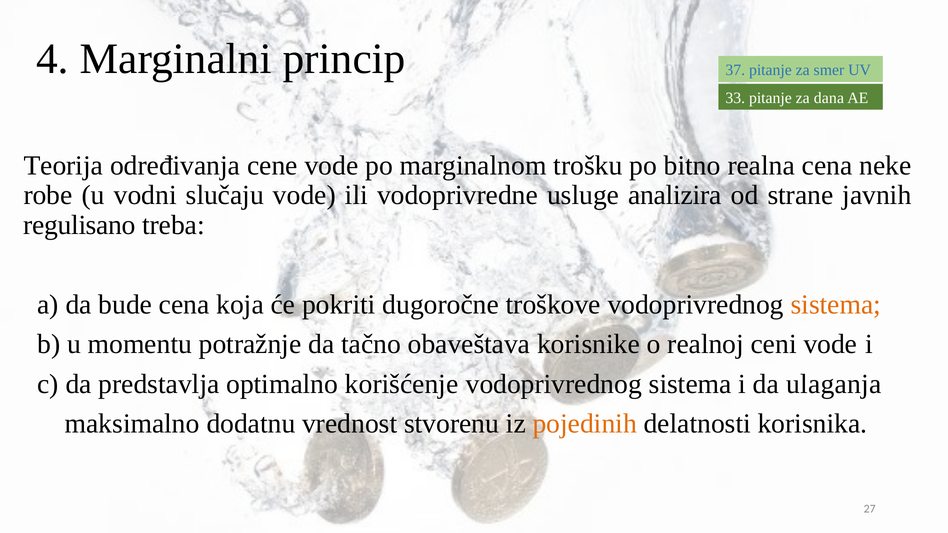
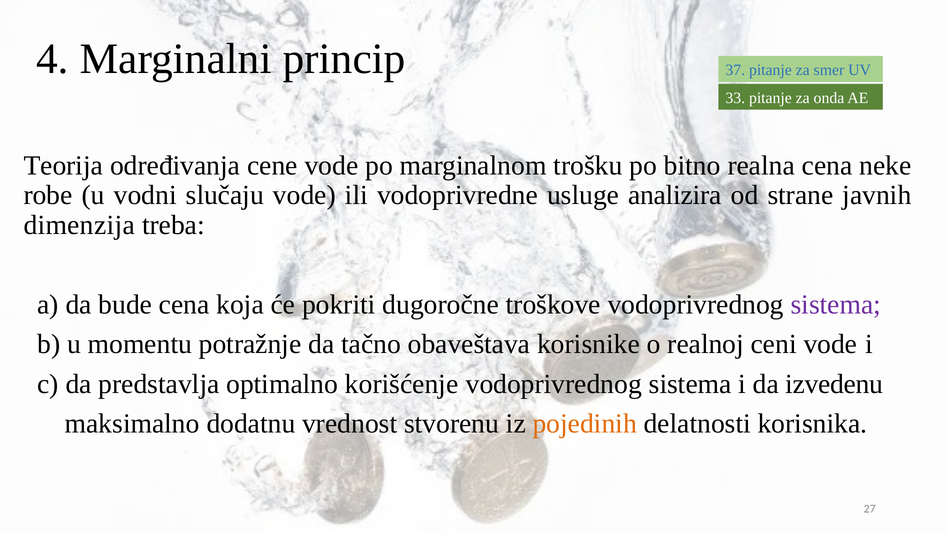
dana: dana -> onda (829, 98)
regulisano: regulisano -> dimenzija (79, 225)
sistema colour: orange -> purple (836, 305)
ulaganja: ulaganja -> izvedenu (834, 384)
